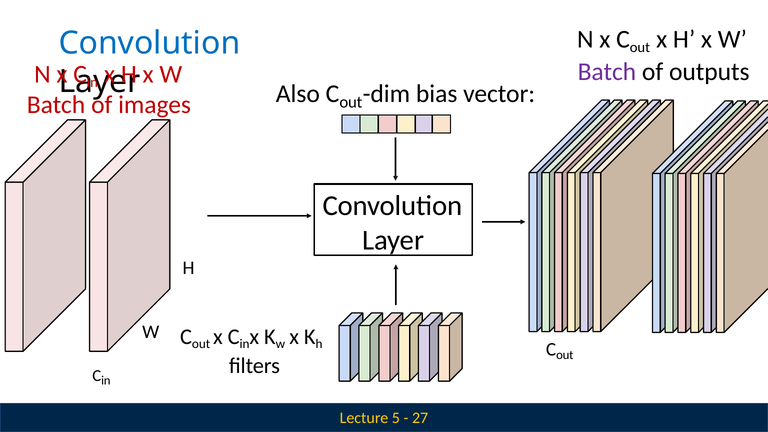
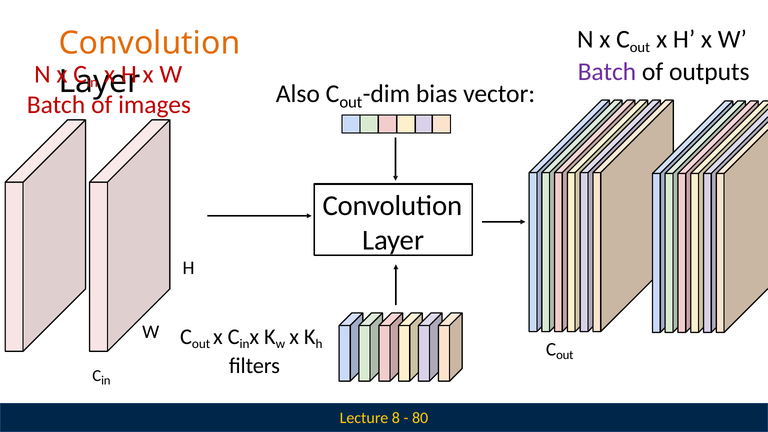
Convolution colour: blue -> orange (149, 43)
5: 5 -> 8 (396, 418)
27: 27 -> 80 (420, 418)
